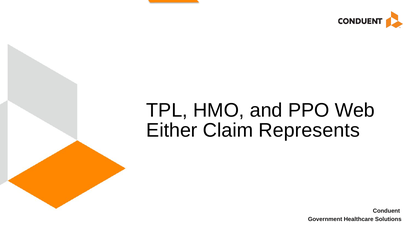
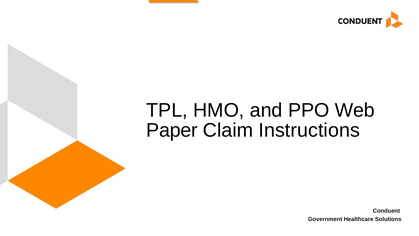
Either: Either -> Paper (172, 130)
Represents: Represents -> Instructions (309, 130)
